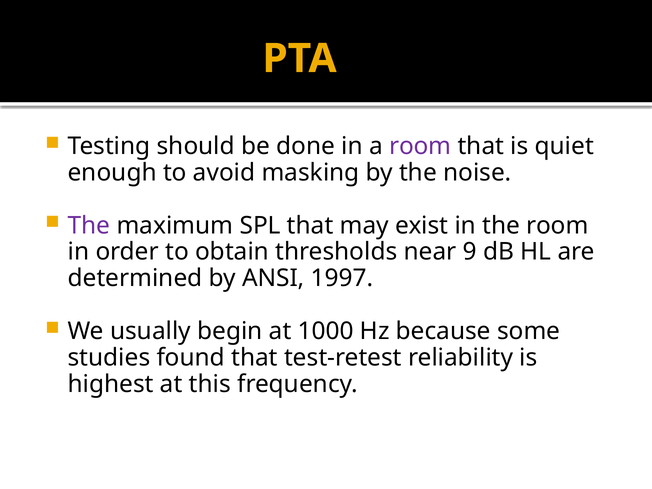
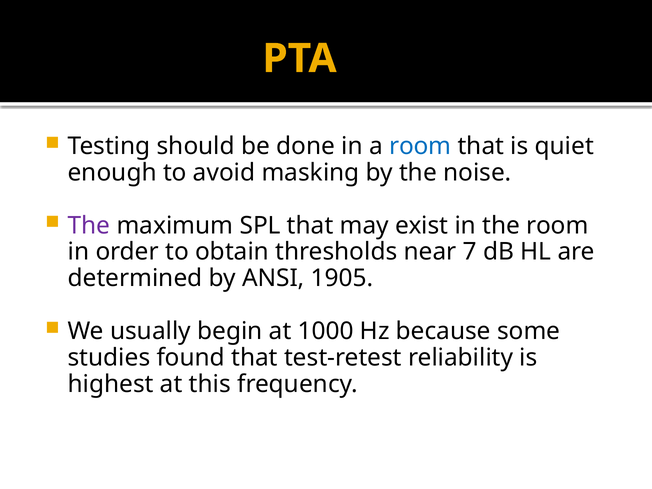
room colour: purple -> blue (420, 146)
9: 9 -> 7 (470, 252)
1997: 1997 -> 1905 (342, 278)
